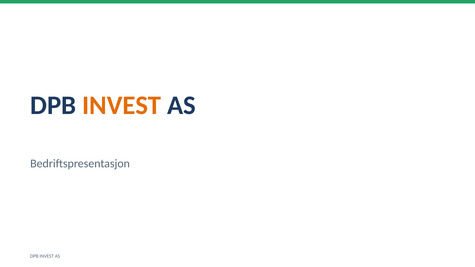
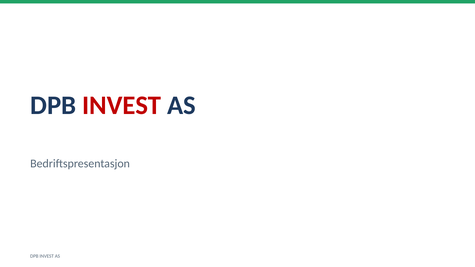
INVEST colour: orange -> red (122, 105)
